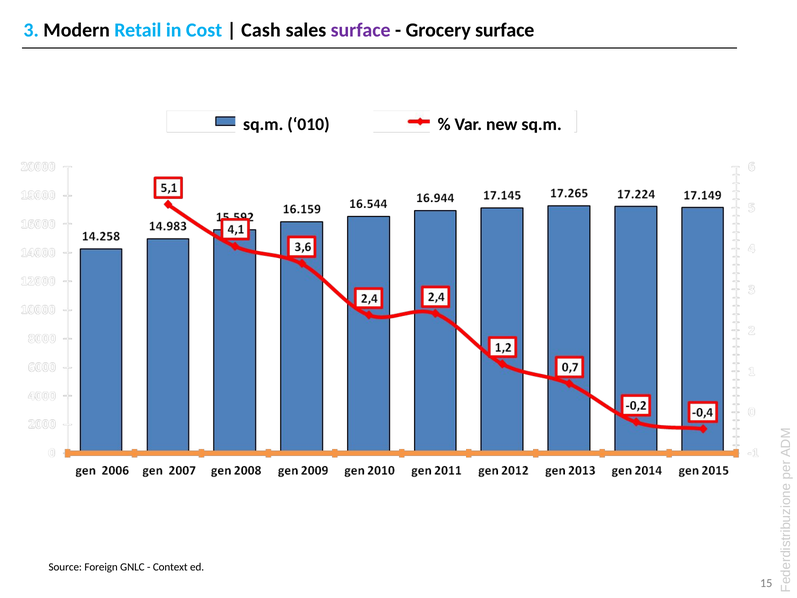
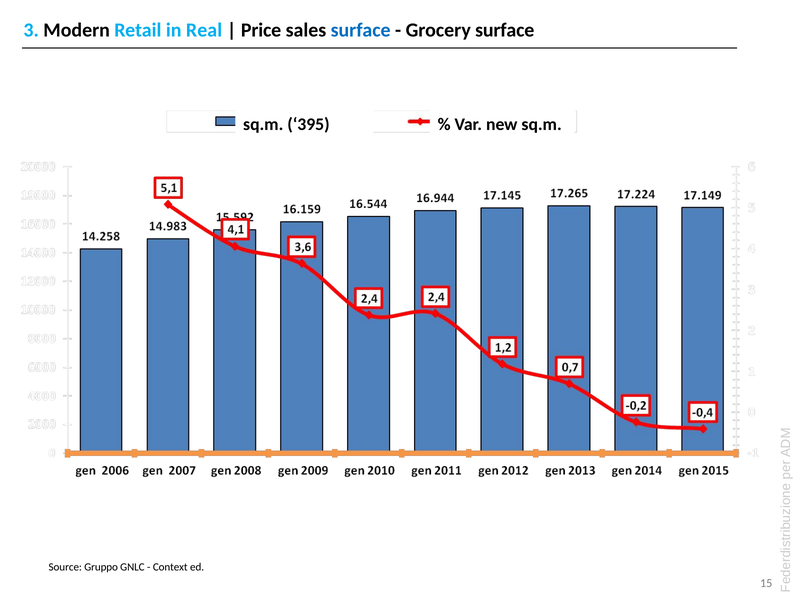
Cost: Cost -> Real (204, 30)
Cash: Cash -> Price (261, 30)
surface colour: purple -> blue (361, 30)
010: 010 -> 395 (308, 124)
Foreign: Foreign -> Gruppo (101, 567)
